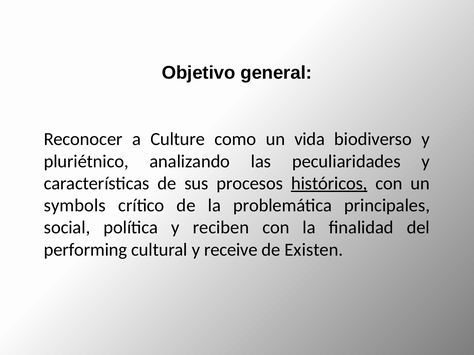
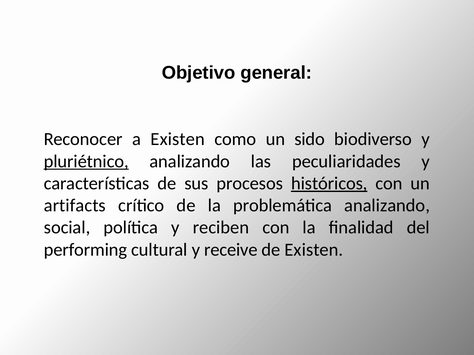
a Culture: Culture -> Existen (178, 139)
vida: vida -> sido (310, 139)
pluriétnico underline: none -> present (86, 161)
symbols: symbols -> artifacts (75, 206)
problemática principales: principales -> analizando (387, 206)
